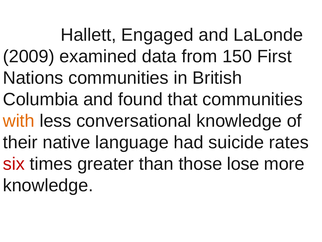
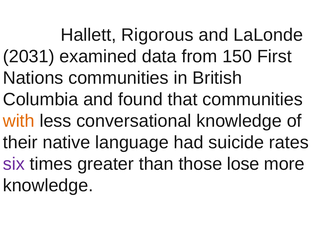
Engaged: Engaged -> Rigorous (157, 35)
2009: 2009 -> 2031 (29, 56)
six colour: red -> purple (14, 164)
